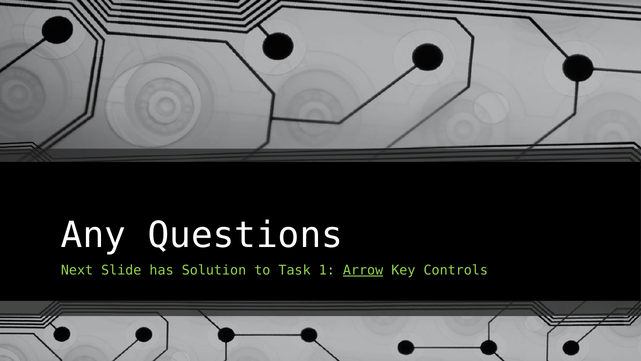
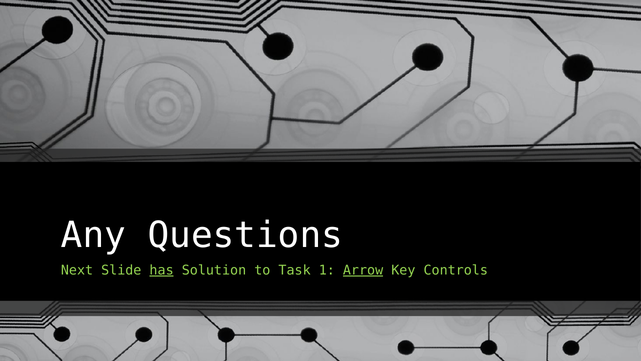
has underline: none -> present (162, 270)
